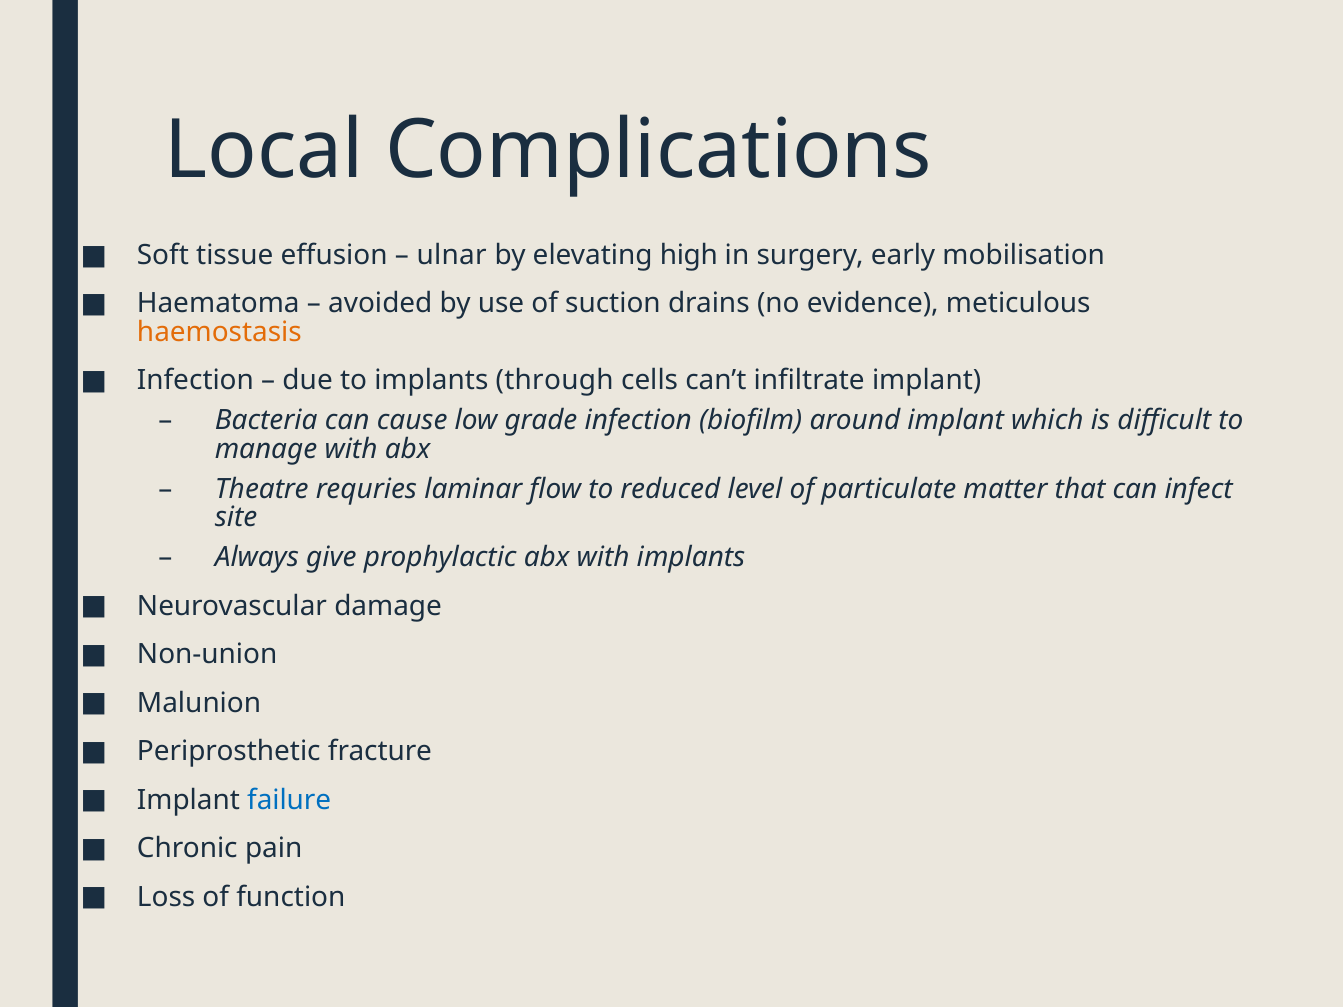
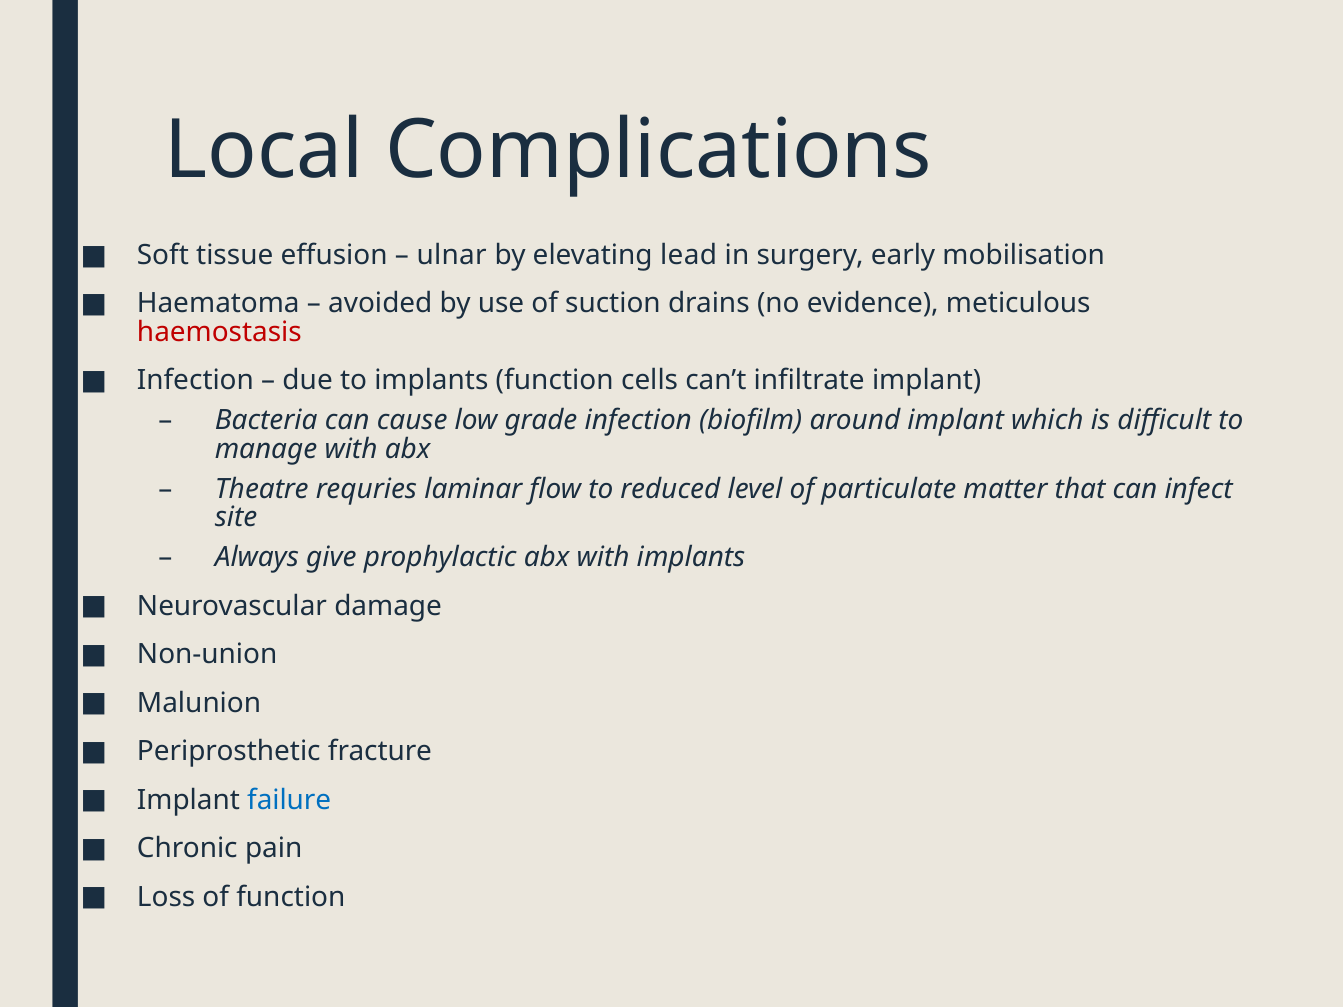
high: high -> lead (689, 255)
haemostasis colour: orange -> red (219, 332)
implants through: through -> function (555, 381)
